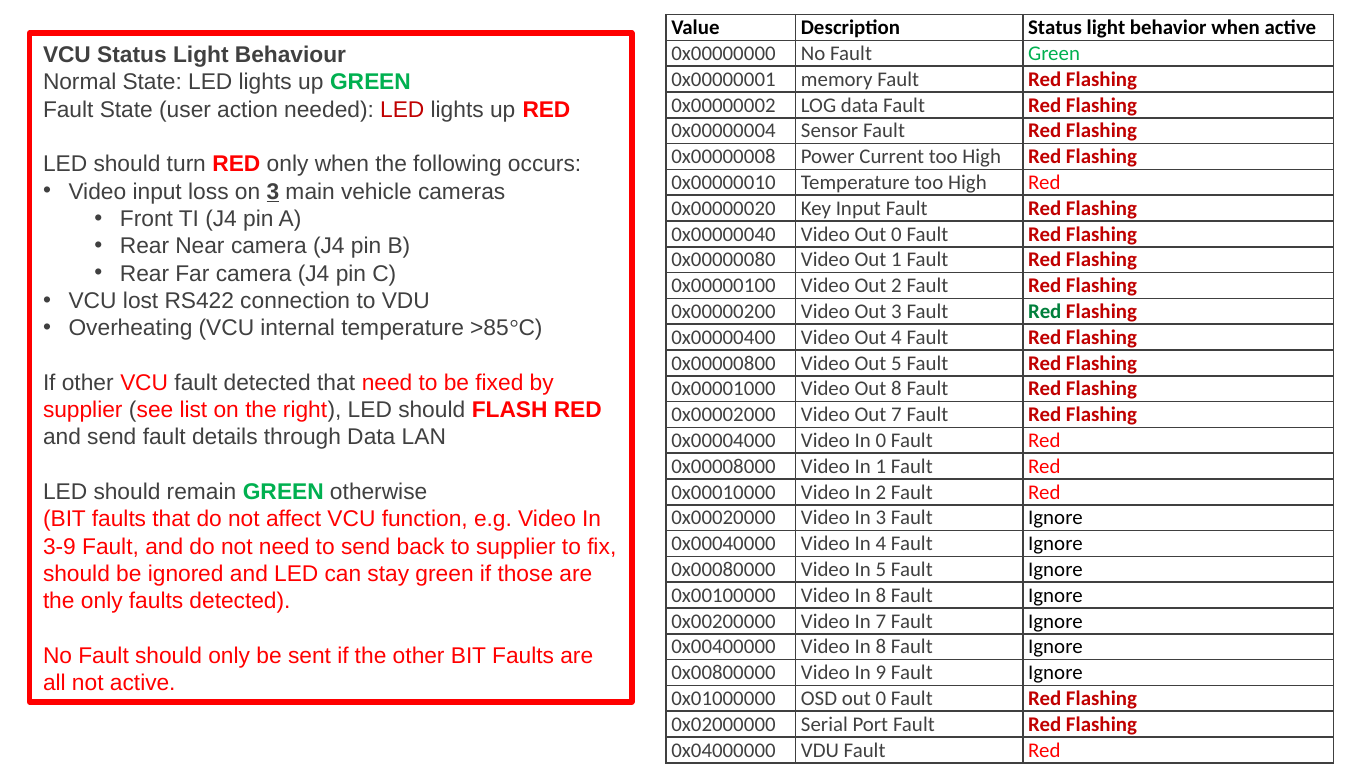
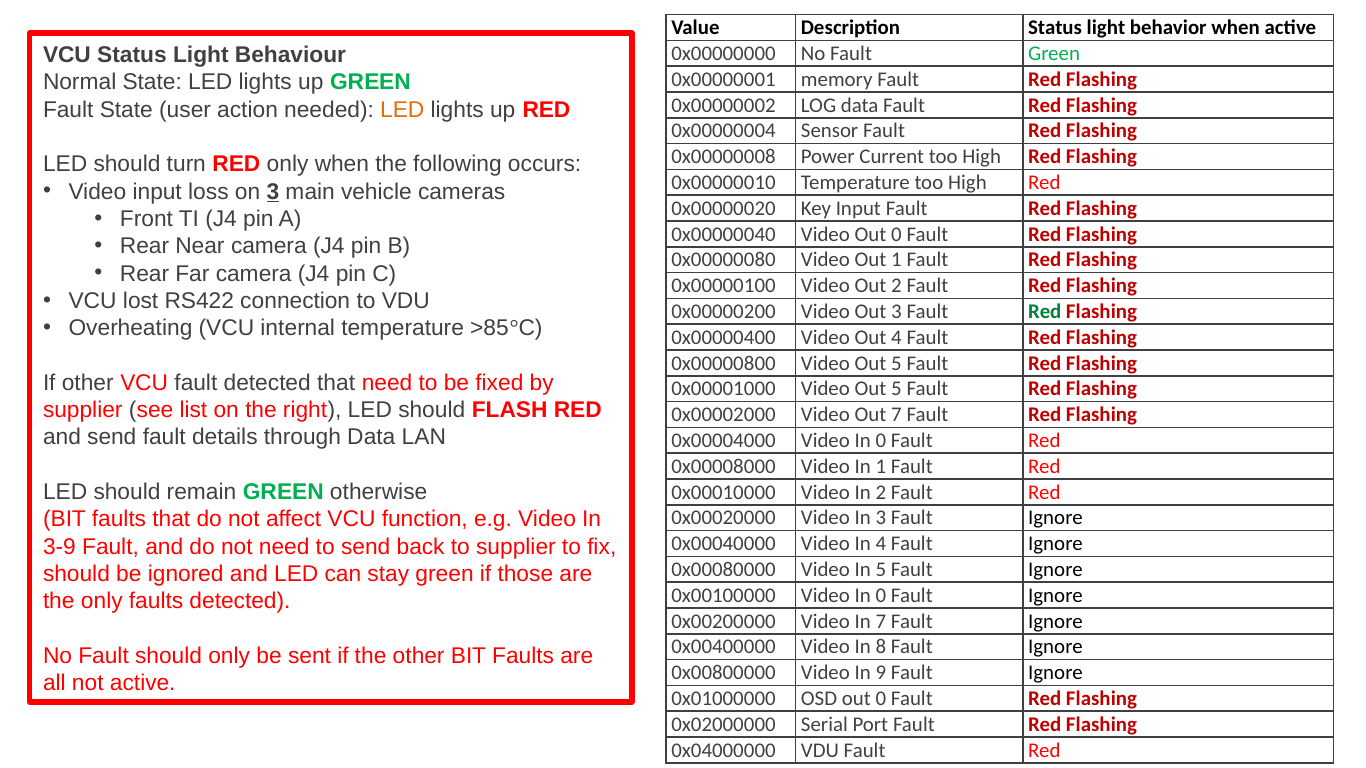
LED colour: red -> orange (402, 110)
0x00001000 Video Out 8: 8 -> 5 (896, 389)
0x00100000 Video In 8: 8 -> 0 (881, 596)
